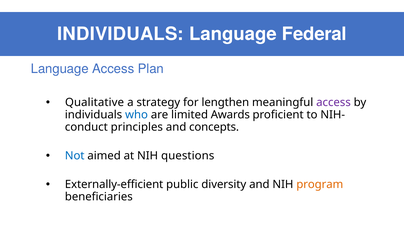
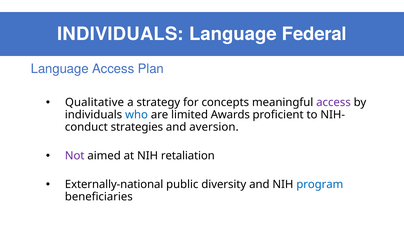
lengthen: lengthen -> concepts (225, 103)
principles: principles -> strategies (137, 127)
concepts: concepts -> aversion (214, 127)
Not colour: blue -> purple (75, 156)
questions: questions -> retaliation (188, 156)
Externally-efficient: Externally-efficient -> Externally-national (114, 185)
program colour: orange -> blue (320, 185)
